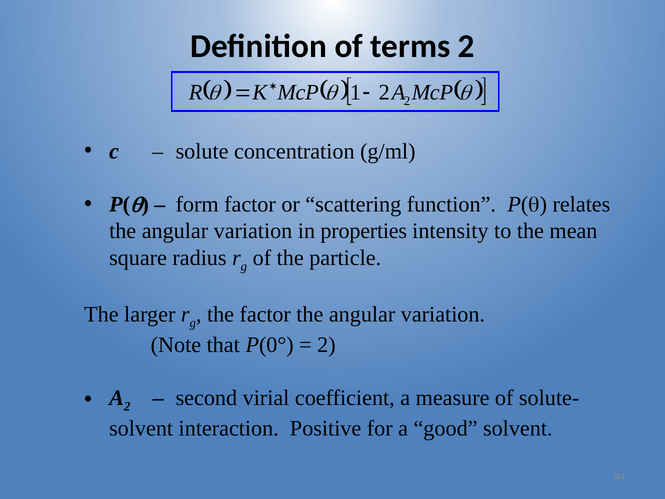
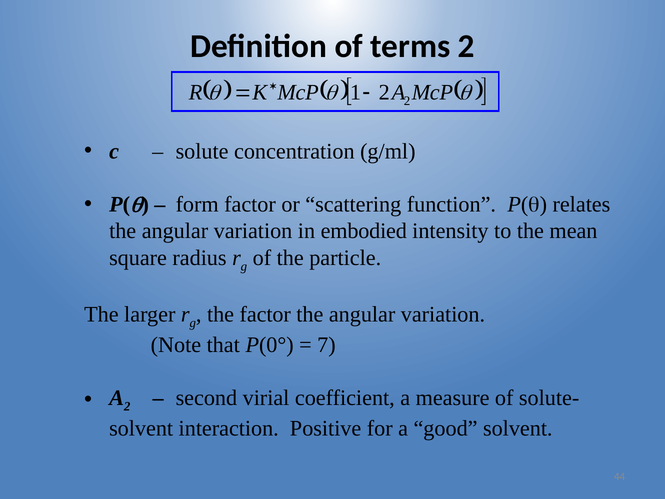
properties: properties -> embodied (364, 231)
2: 2 -> 7 (326, 345)
